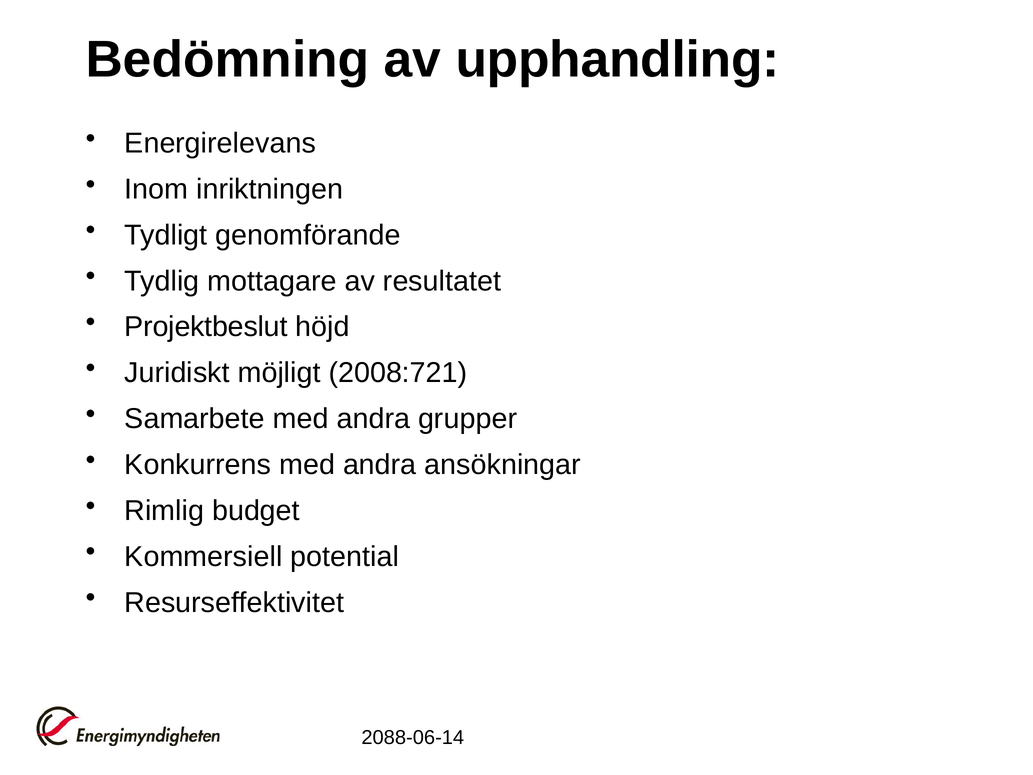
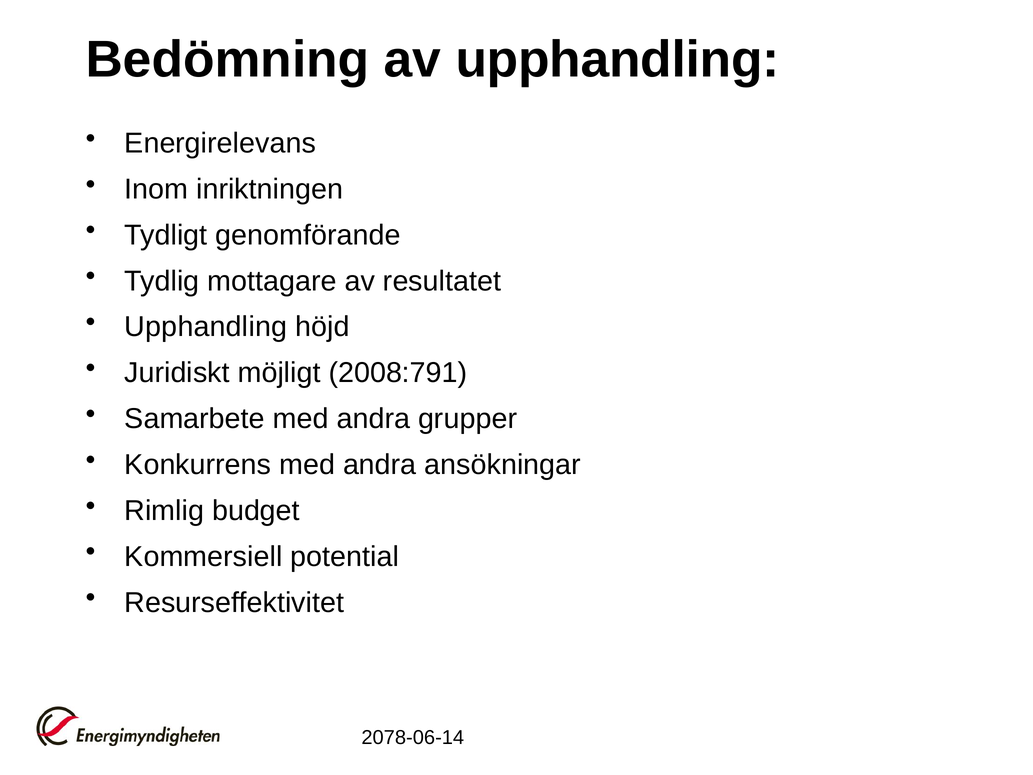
Projektbeslut: Projektbeslut -> Upphandling (206, 327)
2008:721: 2008:721 -> 2008:791 (398, 373)
2088-06-14: 2088-06-14 -> 2078-06-14 (413, 737)
